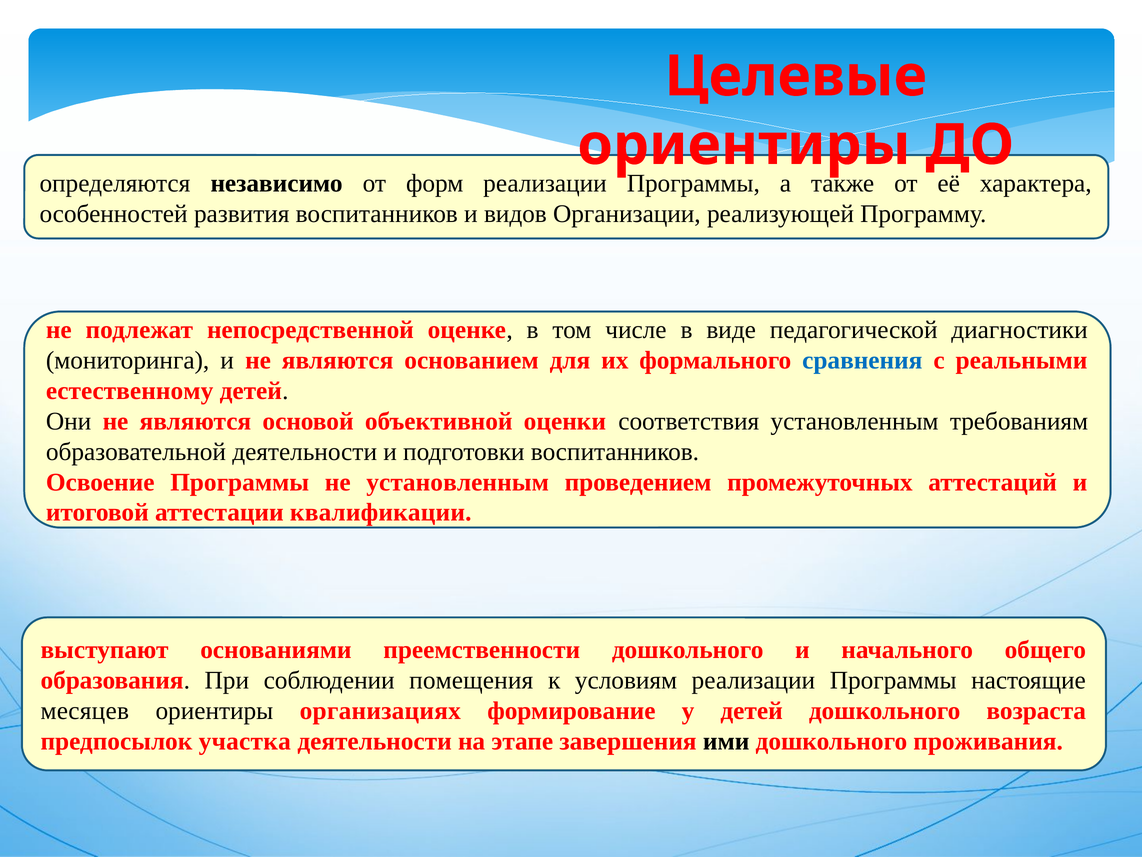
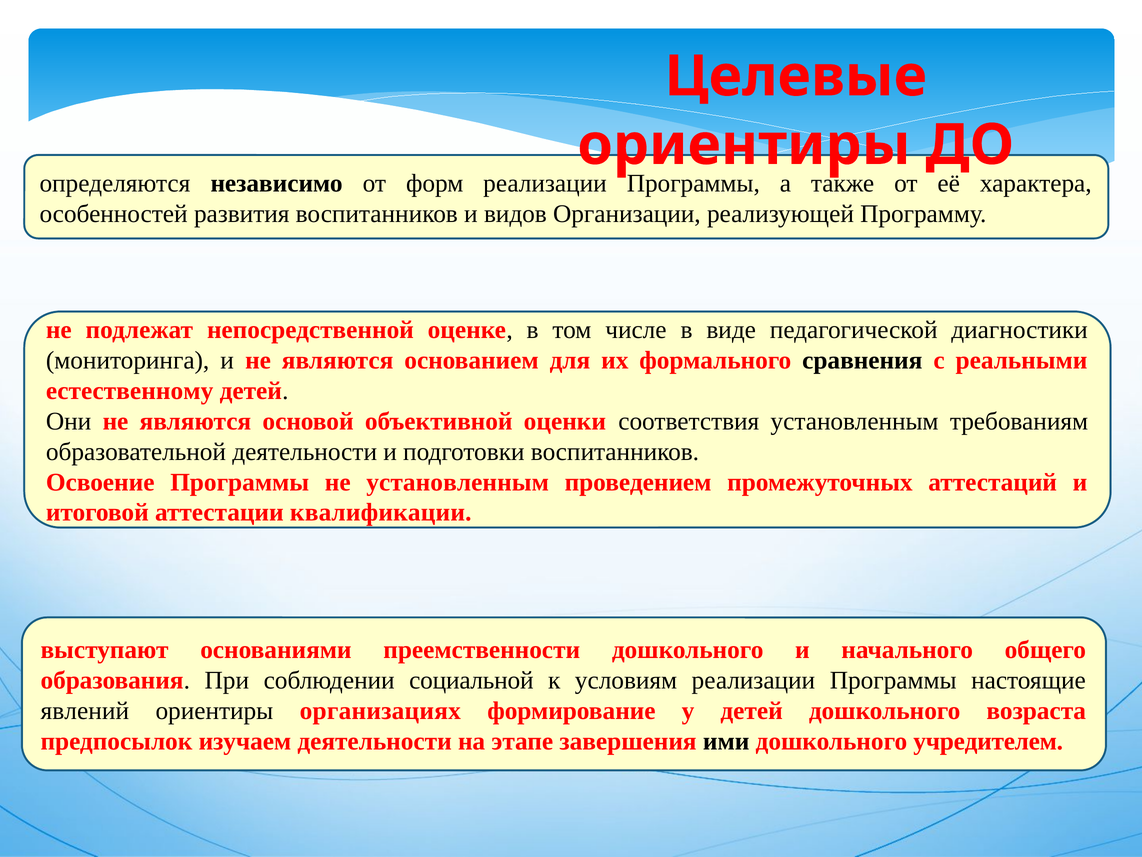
сравнения colour: blue -> black (862, 360)
помещения: помещения -> социальной (471, 680)
месяцев: месяцев -> явлений (85, 710)
участка: участка -> изучаем (245, 741)
проживания: проживания -> учредителем (988, 741)
